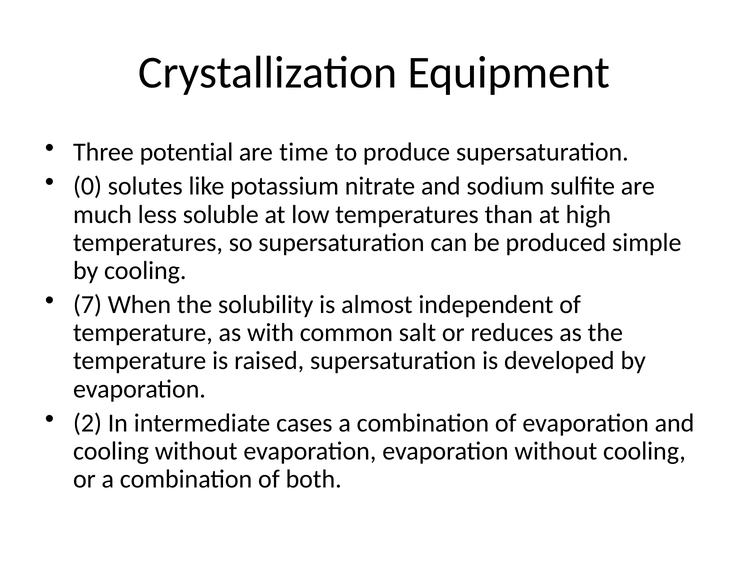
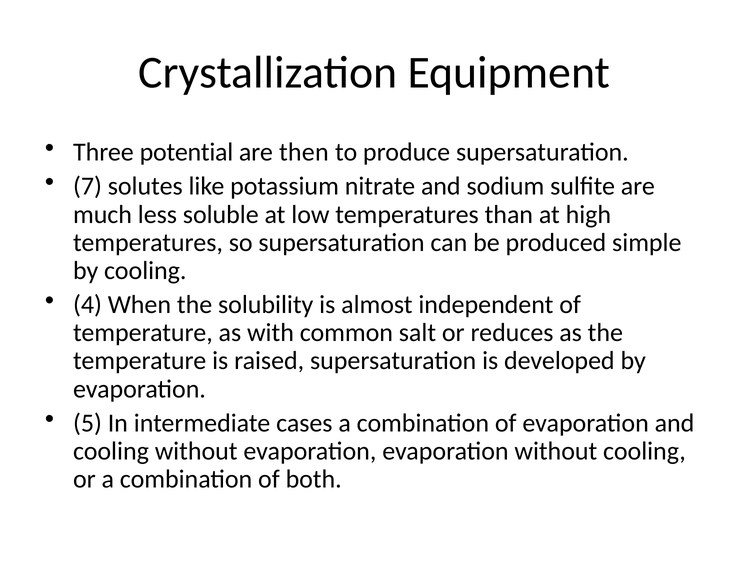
time: time -> then (304, 152)
0: 0 -> 7 (87, 186)
7: 7 -> 4 (87, 305)
2: 2 -> 5 (87, 423)
